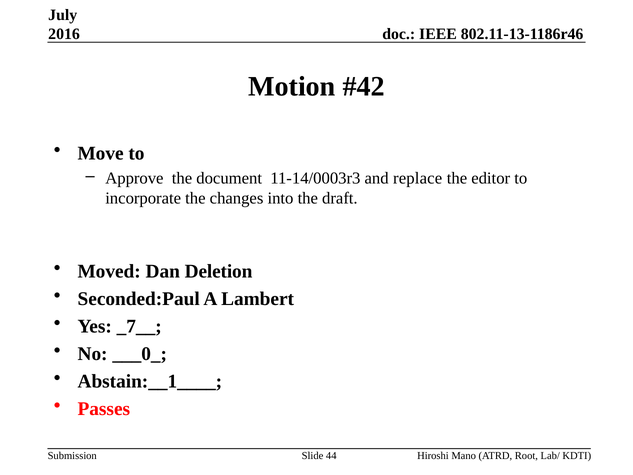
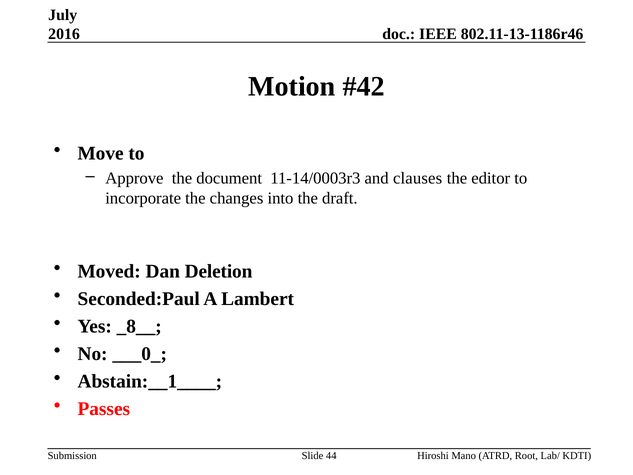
replace: replace -> clauses (418, 178)
_7__: _7__ -> _8__ (139, 326)
